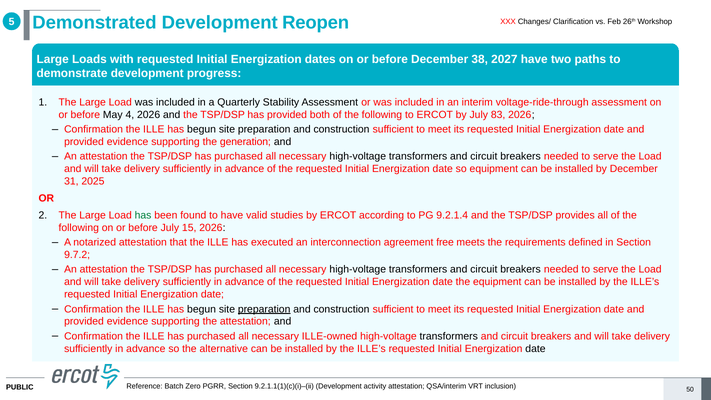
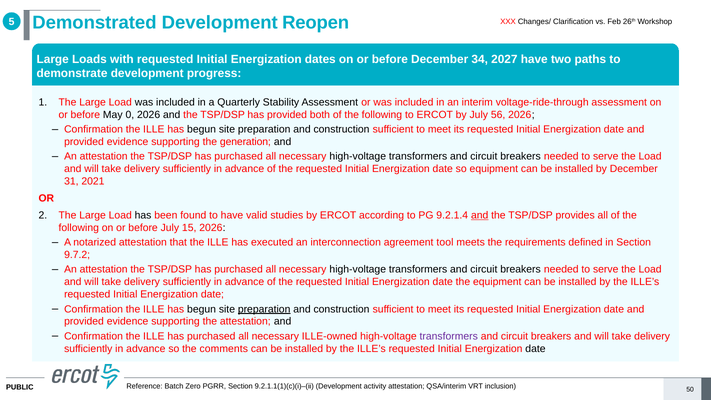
38: 38 -> 34 (480, 59)
4: 4 -> 0 (130, 115)
83: 83 -> 56 (498, 115)
2025: 2025 -> 2021 (93, 181)
has colour: green -> black (143, 215)
and underline: none -> present (480, 215)
free: free -> tool (445, 242)
transformers colour: black -> purple (449, 336)
alternative: alternative -> comments (224, 349)
